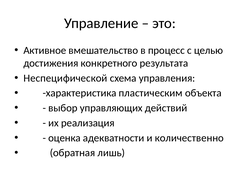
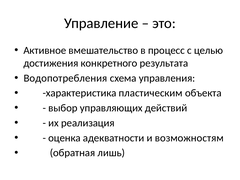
Неспецифической: Неспецифической -> Водопотребления (65, 78)
количественно: количественно -> возможностям (189, 138)
